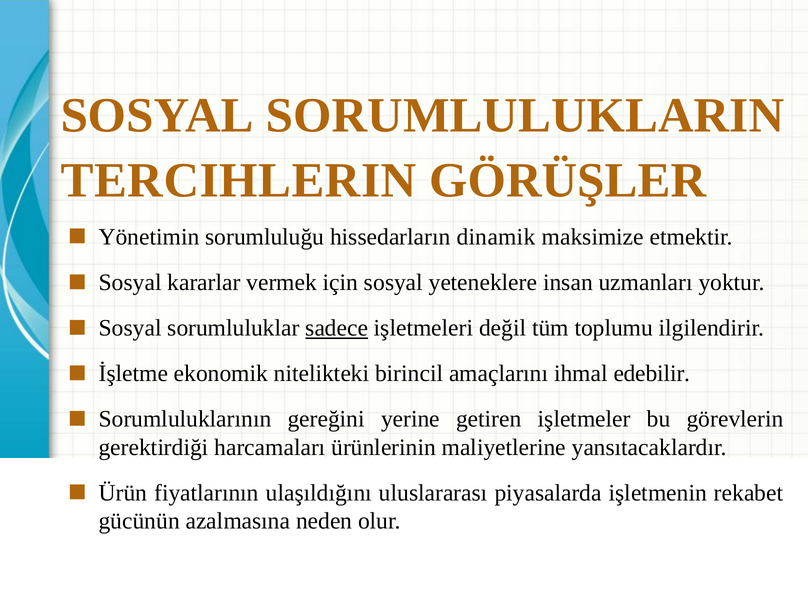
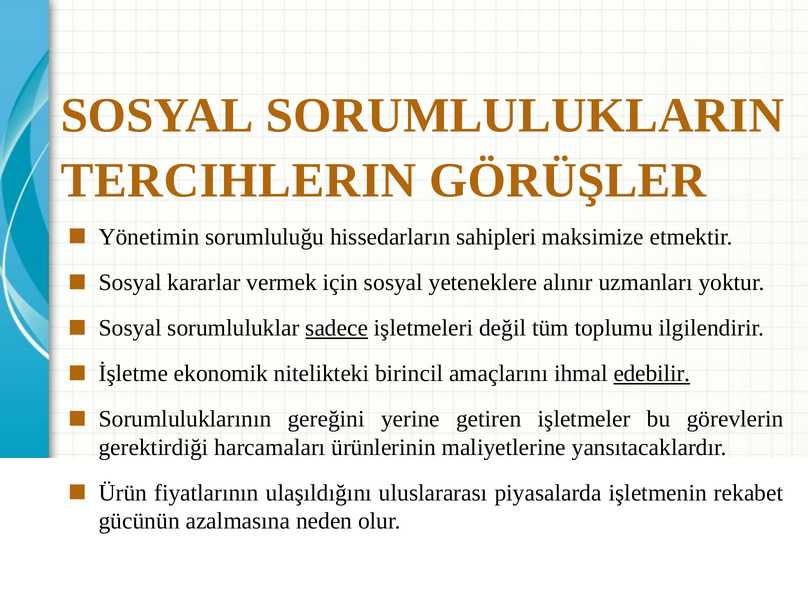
dinamik: dinamik -> sahipleri (496, 237)
insan: insan -> alınır (568, 282)
edebilir underline: none -> present (652, 373)
